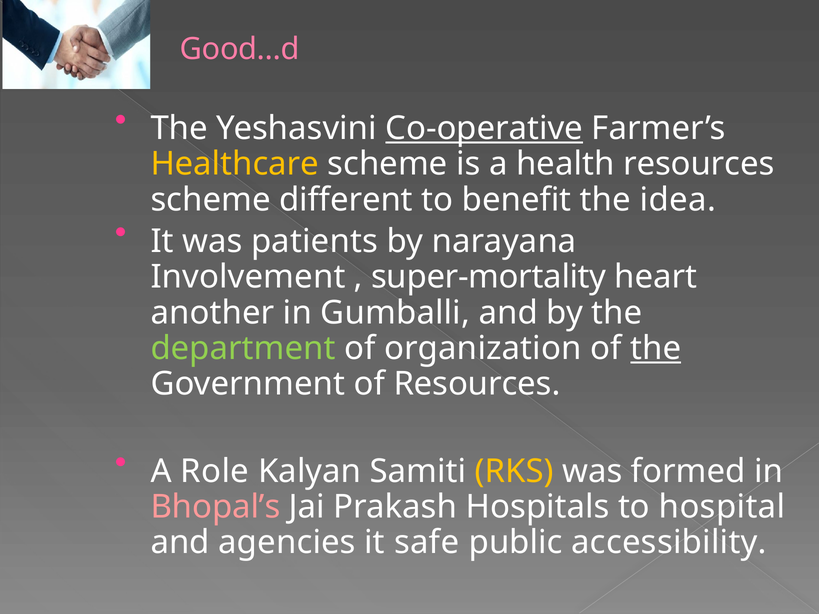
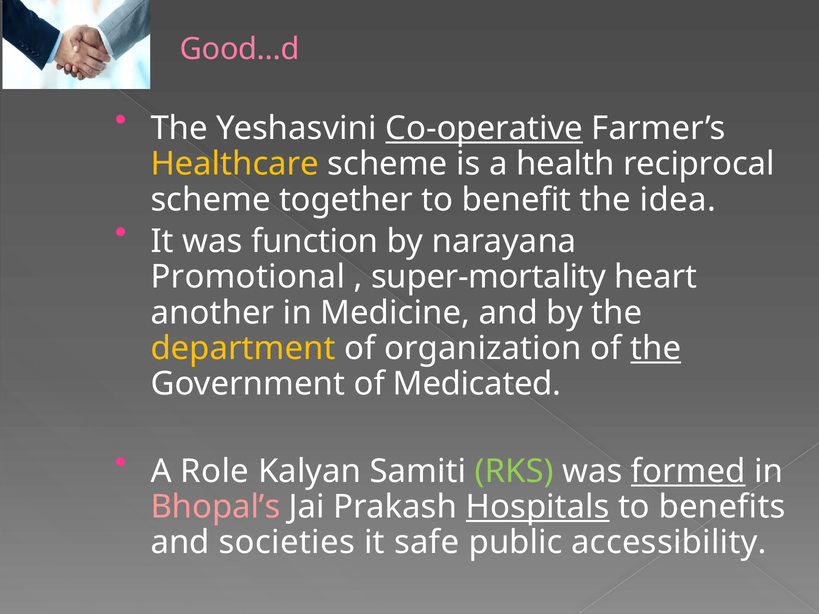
health resources: resources -> reciprocal (699, 164)
different: different -> together (346, 200)
patients: patients -> function (315, 242)
Involvement: Involvement -> Promotional (248, 277)
Gumballi: Gumballi -> Medicine (395, 313)
department colour: light green -> yellow (243, 348)
of Resources: Resources -> Medicated (477, 384)
RKS colour: yellow -> light green (514, 472)
formed underline: none -> present (688, 472)
Hospitals underline: none -> present (538, 507)
hospital: hospital -> benefits (722, 507)
agencies: agencies -> societies (287, 543)
